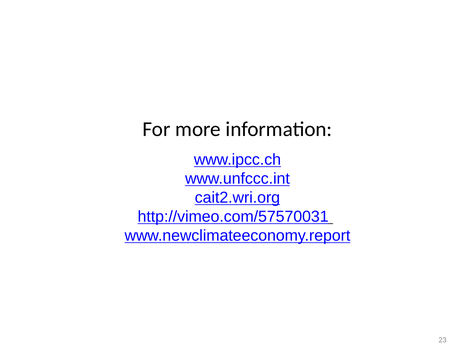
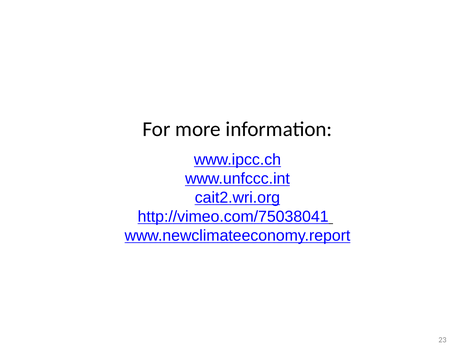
http://vimeo.com/57570031: http://vimeo.com/57570031 -> http://vimeo.com/75038041 (233, 217)
